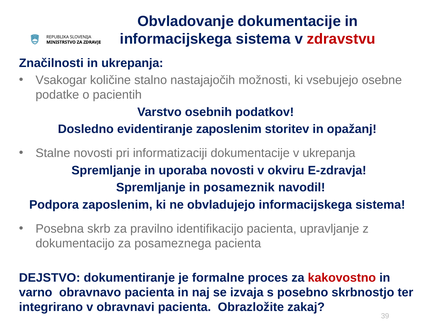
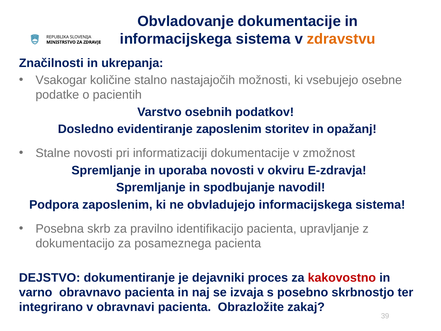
zdravstvu colour: red -> orange (341, 39)
v ukrepanja: ukrepanja -> zmožnost (329, 153)
posameznik: posameznik -> spodbujanje (239, 187)
formalne: formalne -> dejavniki (218, 278)
